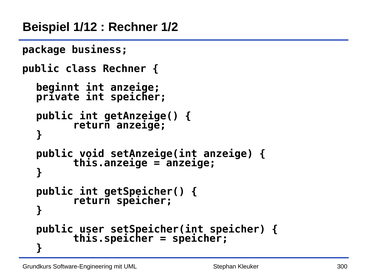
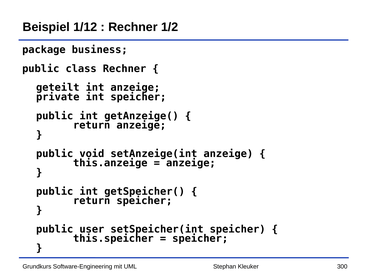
beginnt: beginnt -> geteilt (58, 88)
